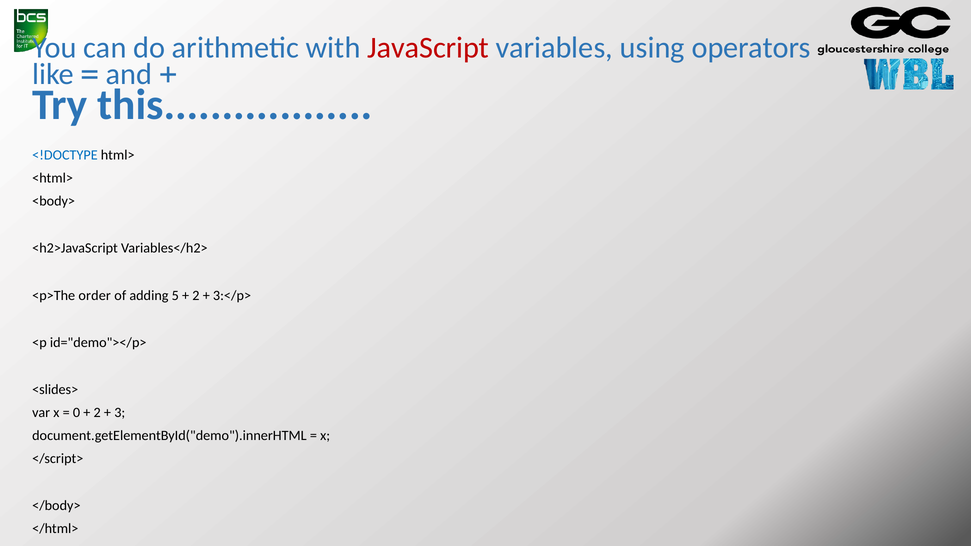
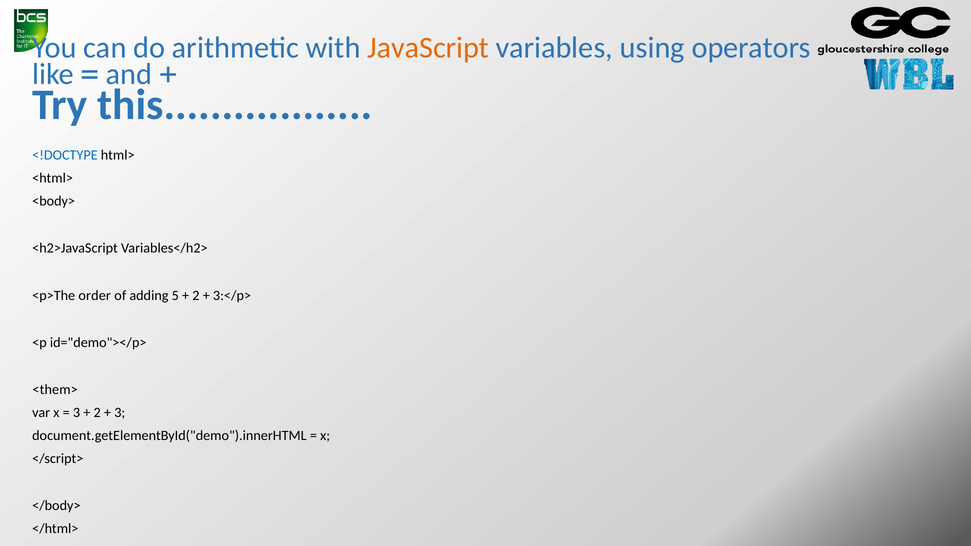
JavaScript colour: red -> orange (428, 48)
<slides>: <slides> -> <them> (55, 390)
0: 0 -> 3 (77, 413)
